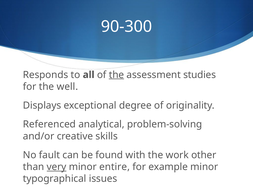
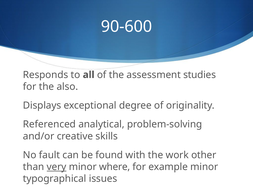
90-300: 90-300 -> 90-600 (127, 26)
the underline: present -> none (116, 75)
well: well -> also (67, 86)
entire: entire -> where (115, 167)
